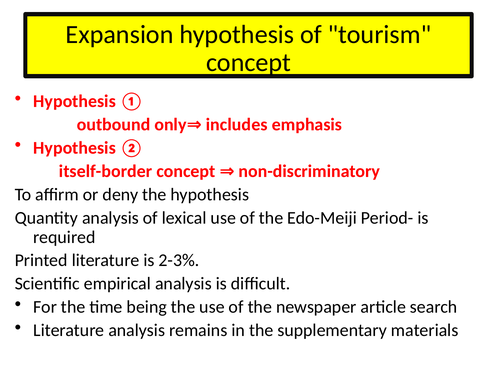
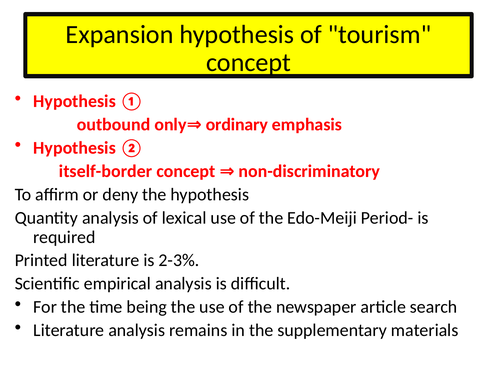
includes: includes -> ordinary (237, 125)
